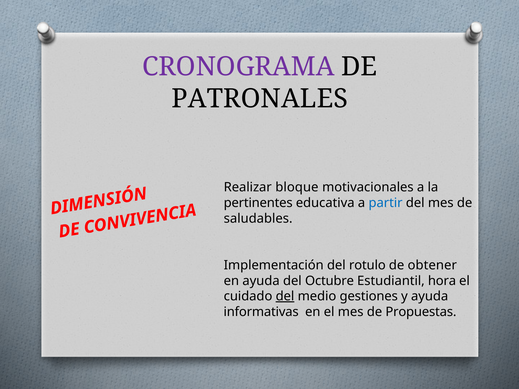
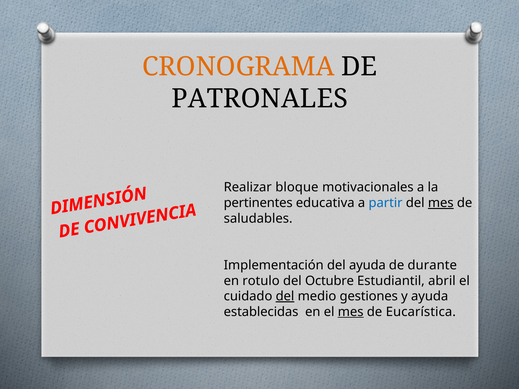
CRONOGRAMA colour: purple -> orange (238, 67)
mes underline: none -> present (441, 203)
del rotulo: rotulo -> ayuda (367, 265)
obtener: obtener -> durante (432, 265)
en ayuda: ayuda -> rotulo (261, 281)
hora: hora -> abril (442, 281)
informativas: informativas -> establecidas (261, 312)
mes underline: none -> present (351, 312)
Propuestas: Propuestas -> Eucarística (421, 312)
